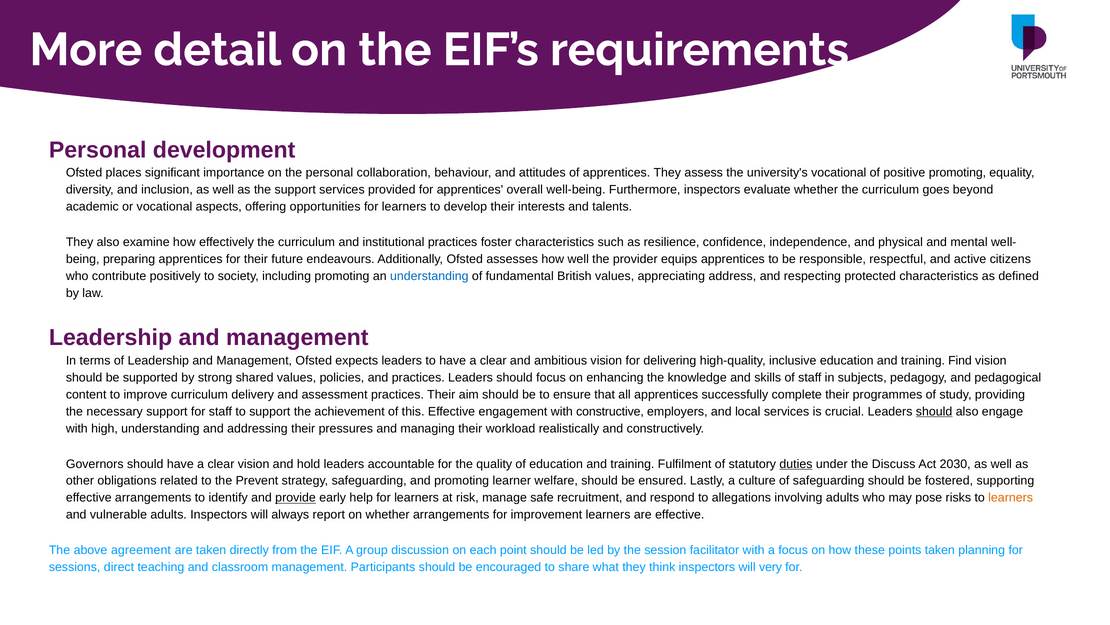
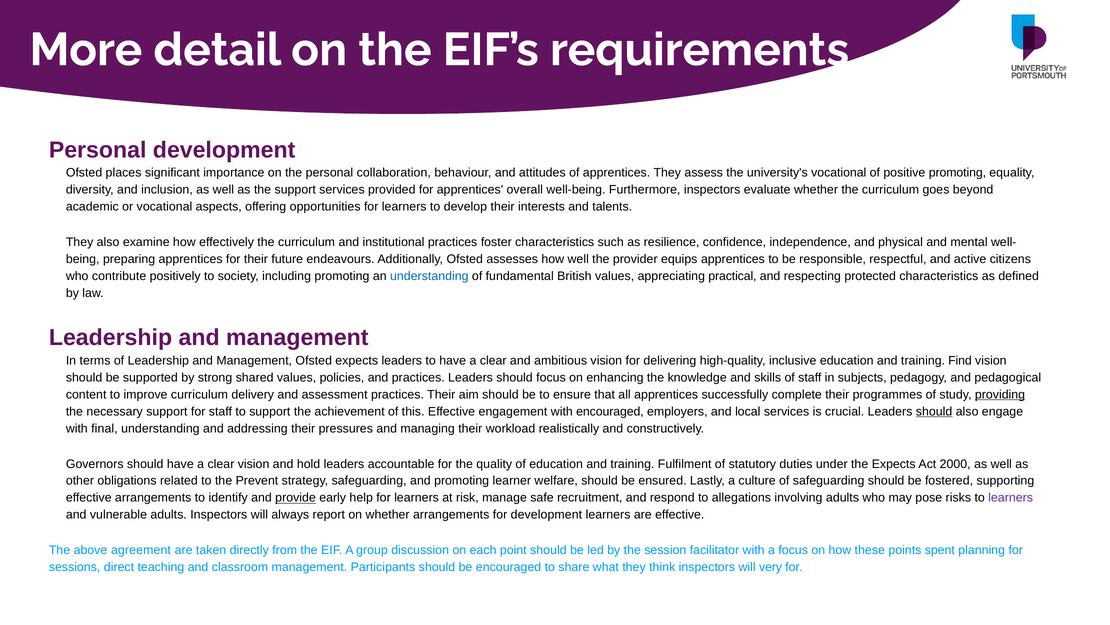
address: address -> practical (732, 276)
providing underline: none -> present (1000, 394)
with constructive: constructive -> encouraged (610, 411)
high: high -> final (104, 428)
duties underline: present -> none (796, 463)
the Discuss: Discuss -> Expects (894, 463)
2030: 2030 -> 2000 (955, 463)
learners colour: orange -> purple (1011, 497)
for improvement: improvement -> development (546, 514)
points taken: taken -> spent (940, 550)
